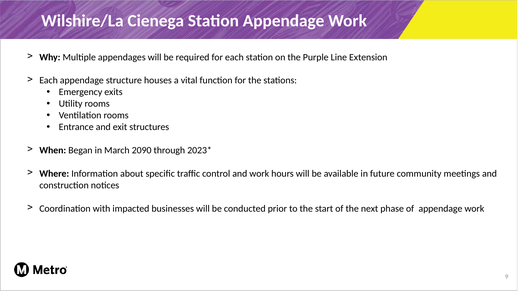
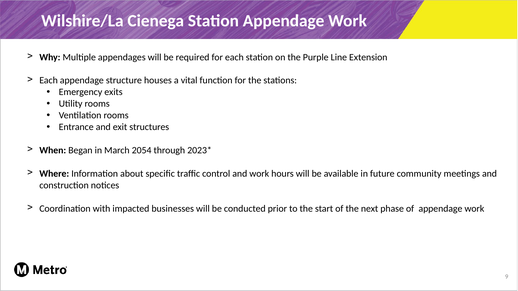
2090: 2090 -> 2054 (142, 150)
